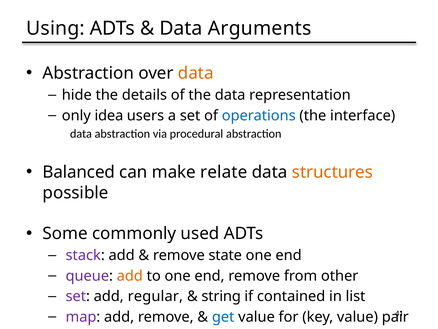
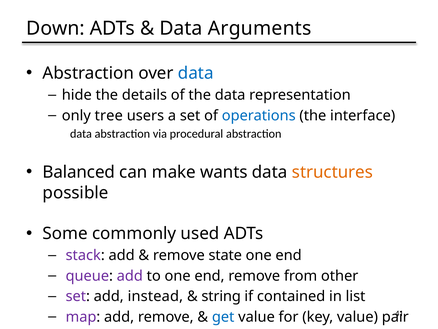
Using: Using -> Down (56, 28)
data colour: orange -> blue (196, 73)
idea: idea -> tree (109, 115)
relate: relate -> wants (224, 172)
add colour: orange -> purple (130, 276)
regular: regular -> instead (155, 296)
